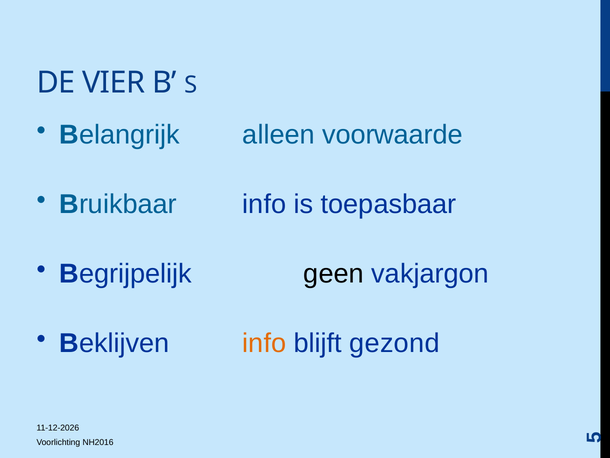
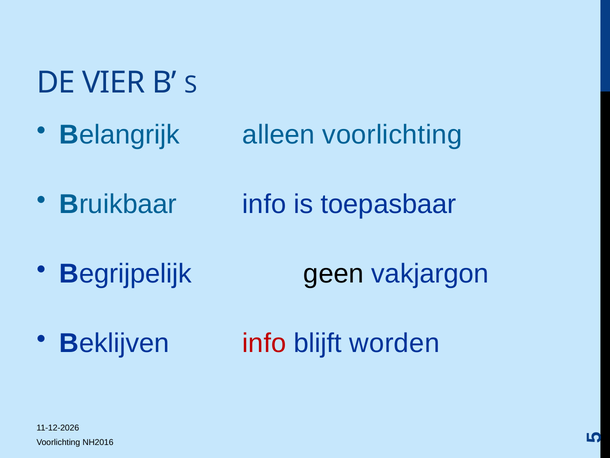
alleen voorwaarde: voorwaarde -> voorlichting (392, 134)
info colour: orange -> red (264, 343)
gezond: gezond -> worden (394, 343)
